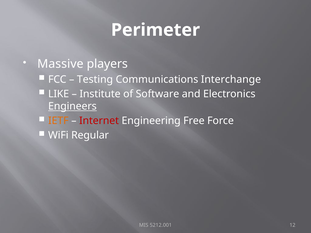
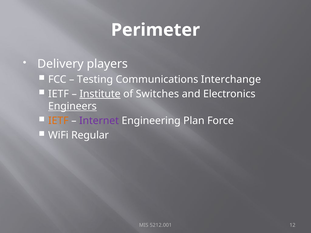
Massive: Massive -> Delivery (60, 64)
LIKE: LIKE -> IETF (59, 94)
Institute underline: none -> present (100, 94)
Software: Software -> Switches (157, 94)
Internet colour: red -> purple (99, 121)
Free: Free -> Plan (194, 121)
